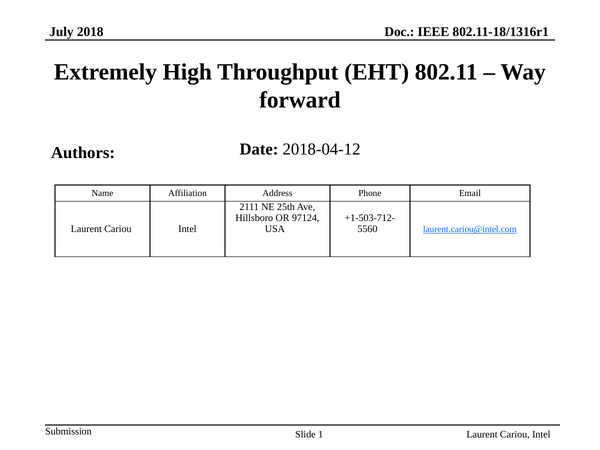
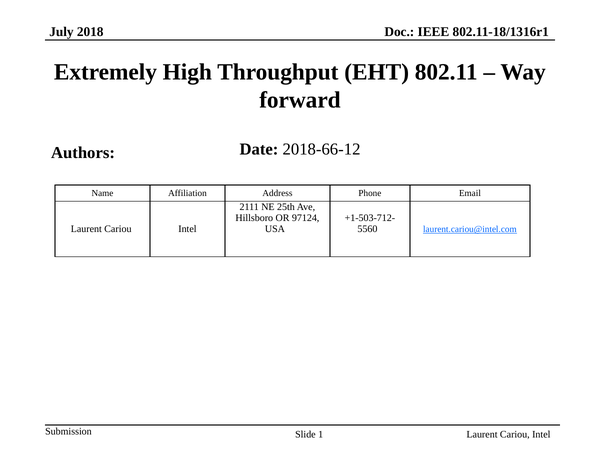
2018-04-12: 2018-04-12 -> 2018-66-12 (322, 149)
